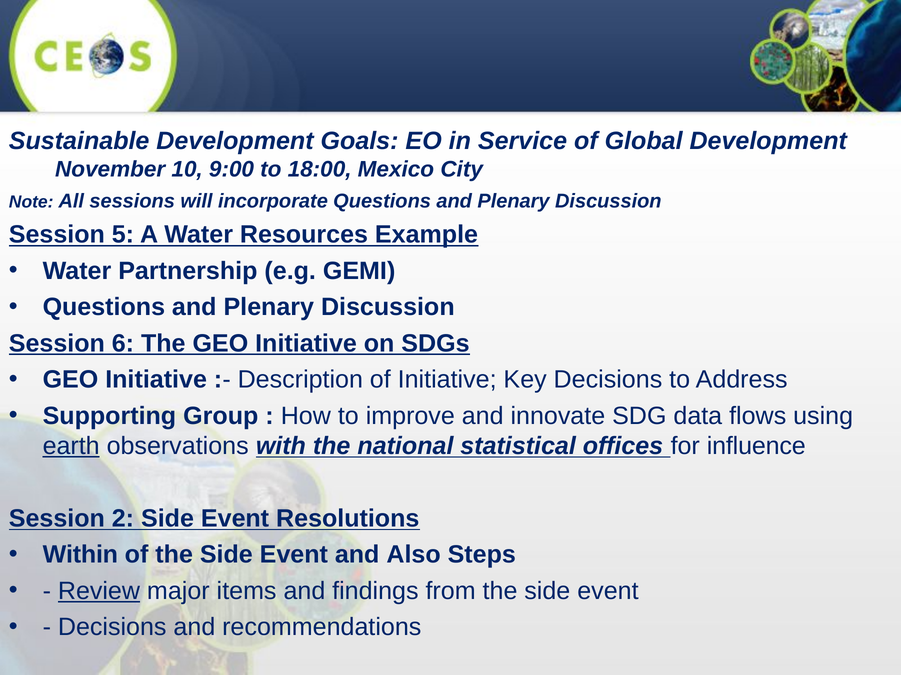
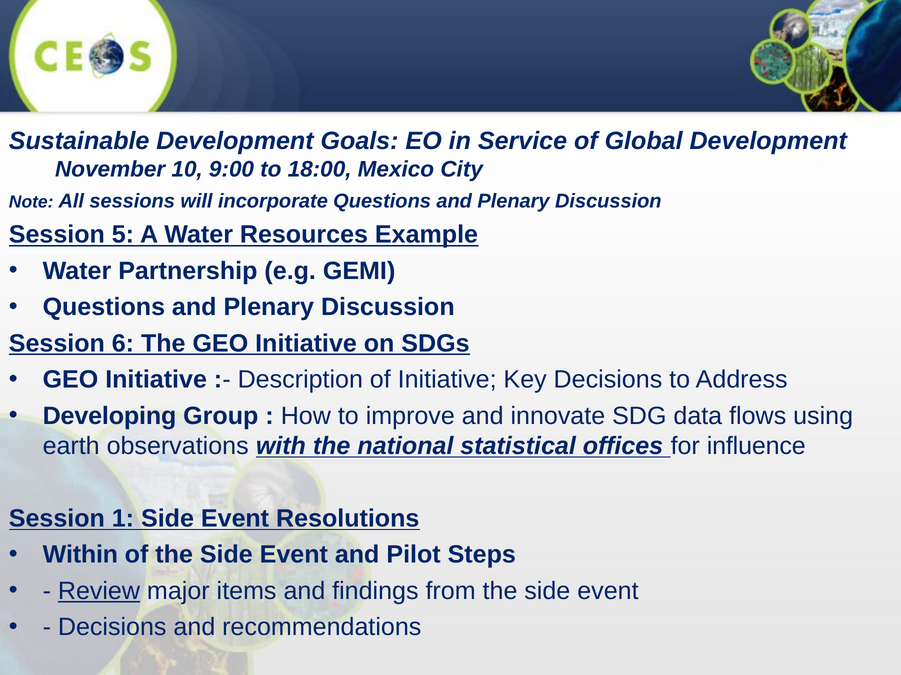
Supporting: Supporting -> Developing (109, 416)
earth underline: present -> none (71, 446)
2: 2 -> 1 (123, 519)
Also: Also -> Pilot (414, 555)
